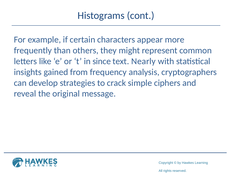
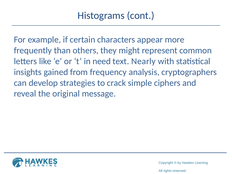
since: since -> need (102, 61)
